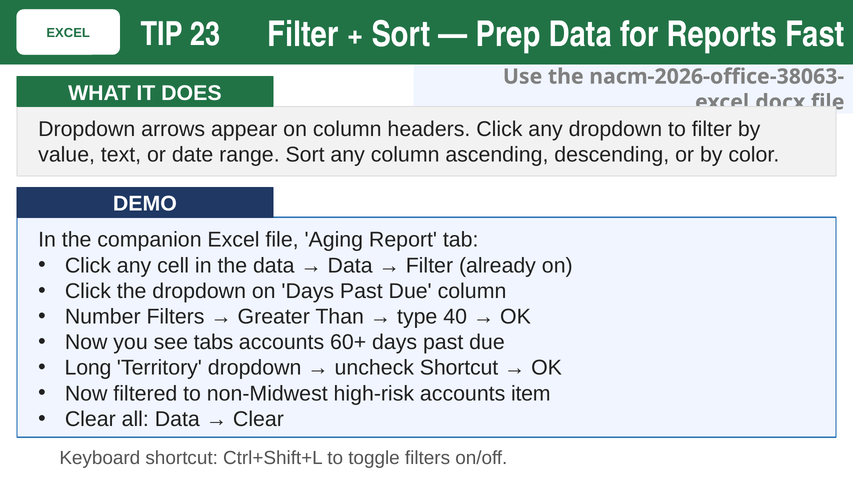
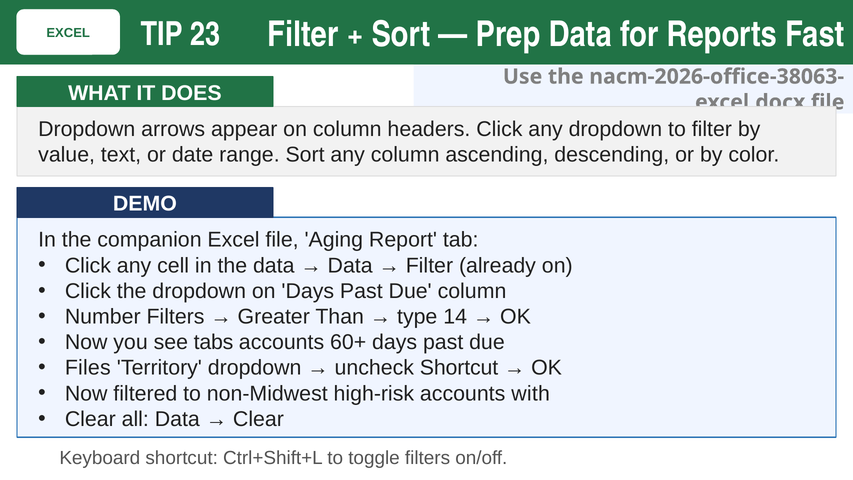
40: 40 -> 14 (455, 317)
Long: Long -> Files (88, 368)
item: item -> with (531, 393)
